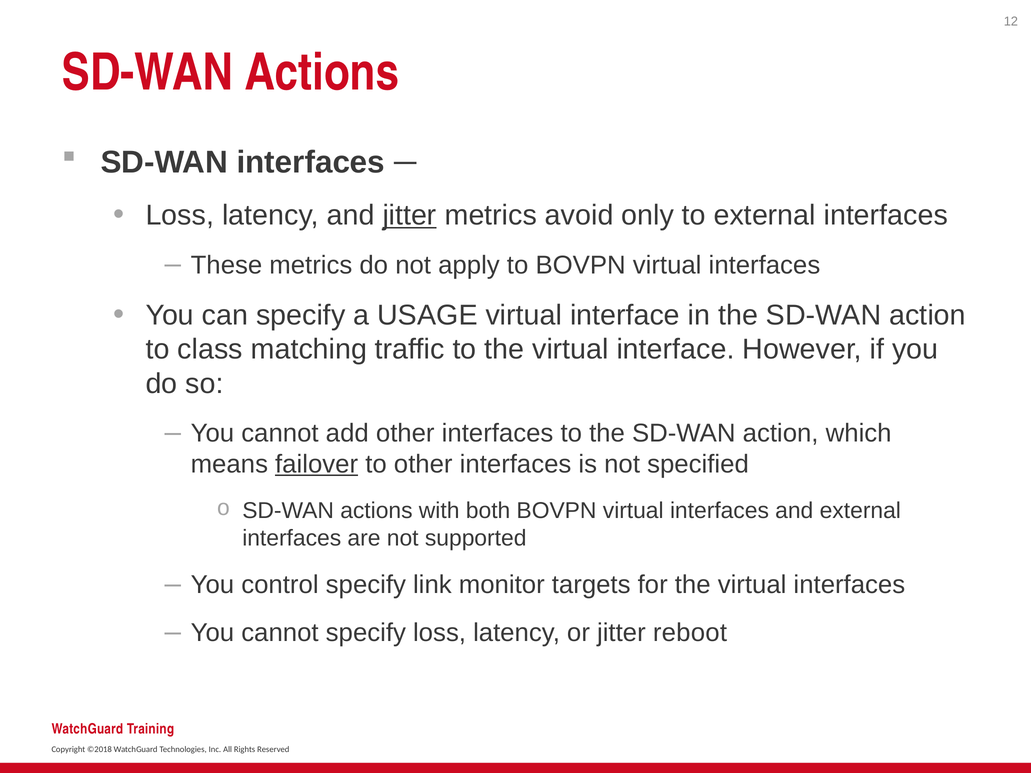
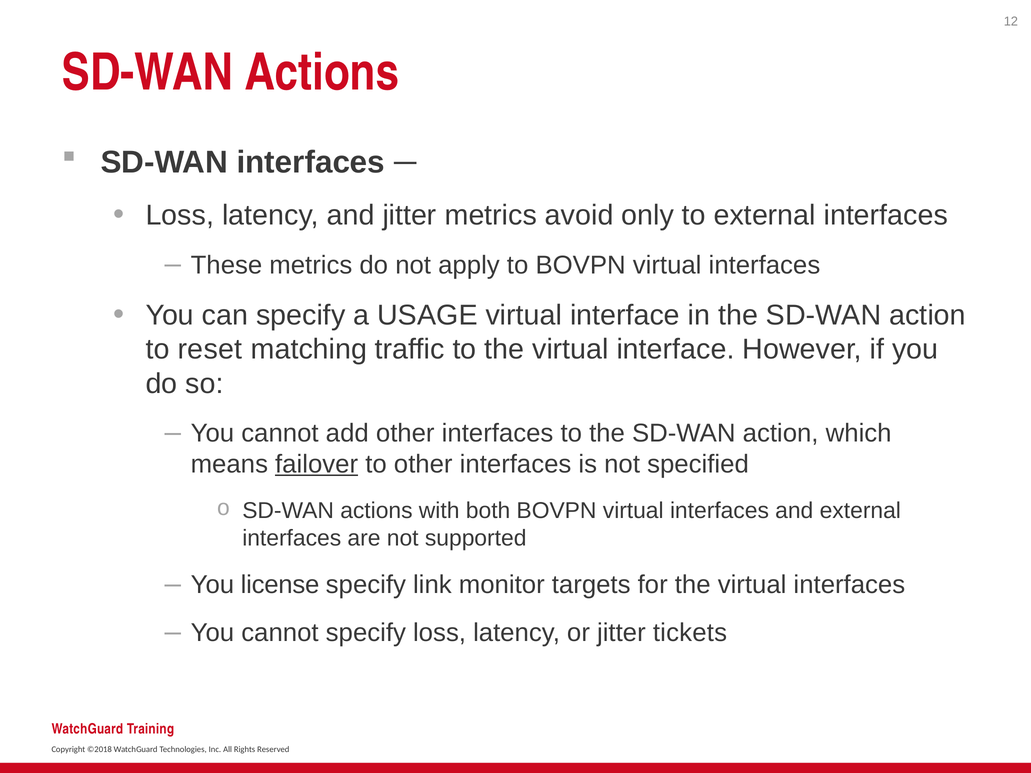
jitter underline: present -> none (410, 215)
class: class -> reset (210, 350)
control: control -> license (280, 585)
reboot: reboot -> tickets (690, 633)
